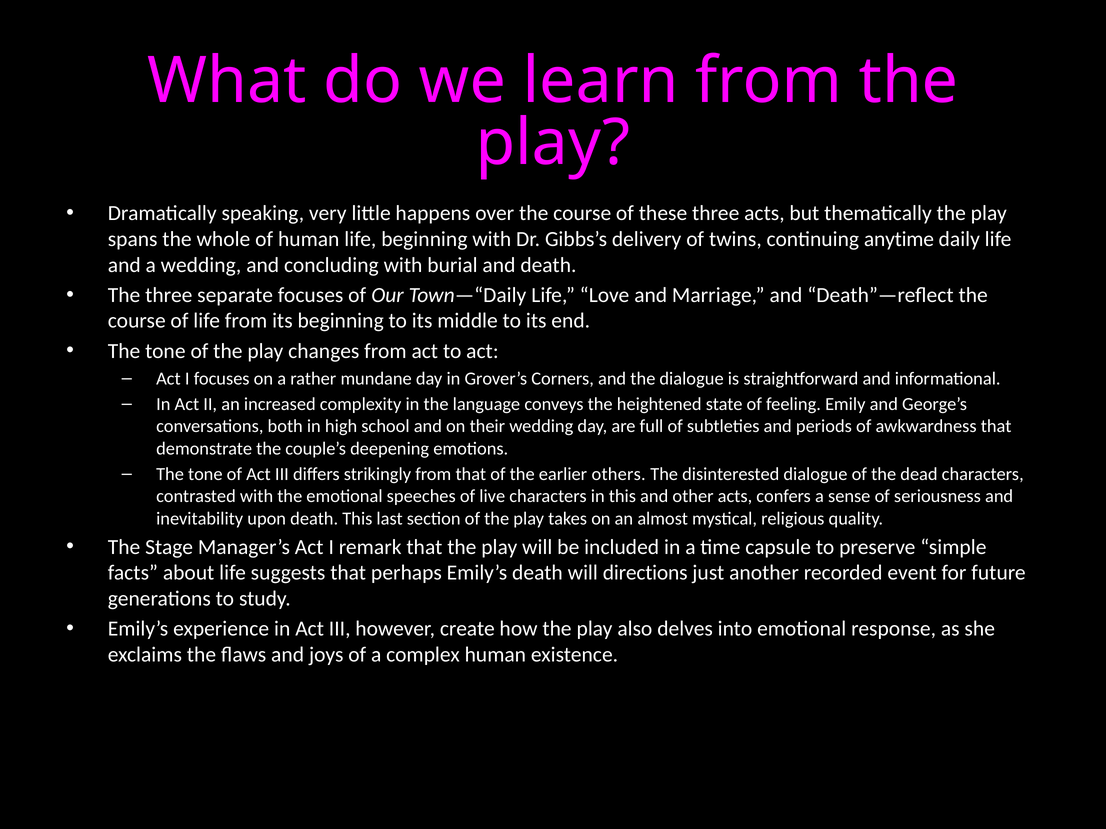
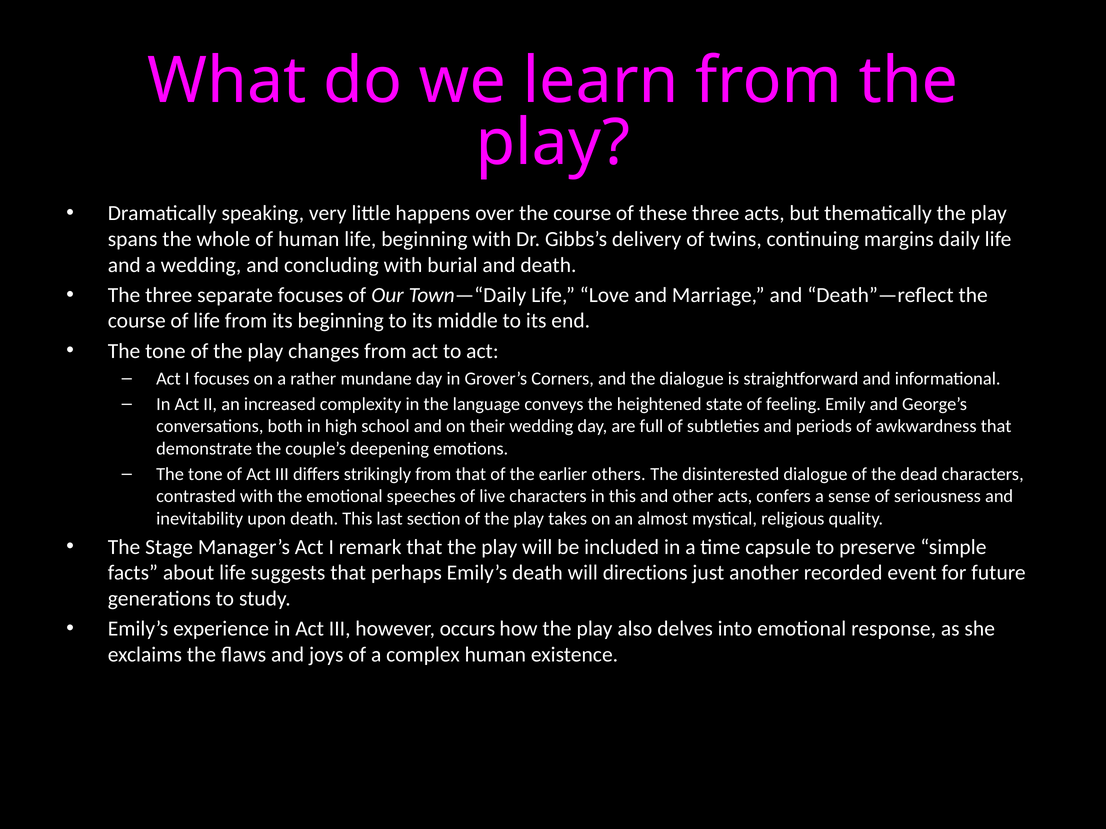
anytime: anytime -> margins (899, 239)
create: create -> occurs (467, 629)
